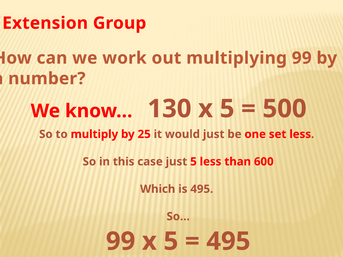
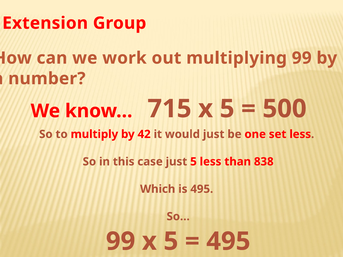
130: 130 -> 715 (169, 109)
25: 25 -> 42 (144, 134)
600: 600 -> 838 (264, 162)
